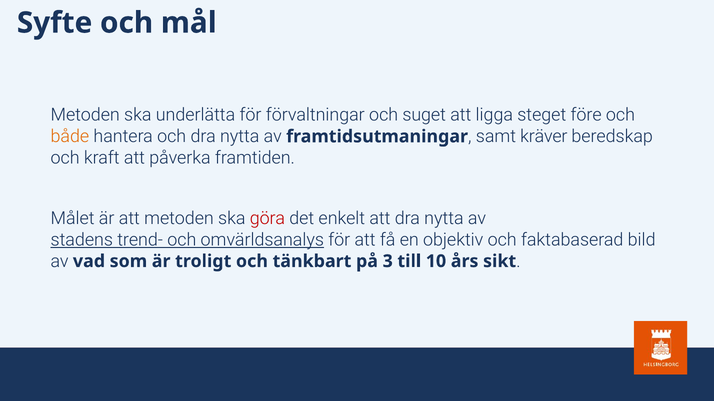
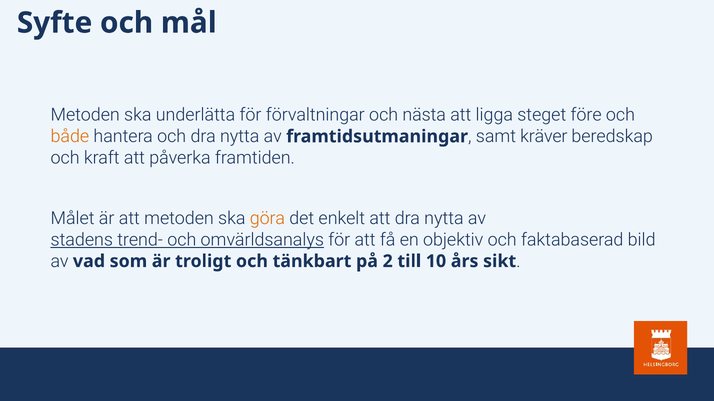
suget: suget -> nästa (424, 115)
göra colour: red -> orange (267, 219)
3: 3 -> 2 (388, 262)
